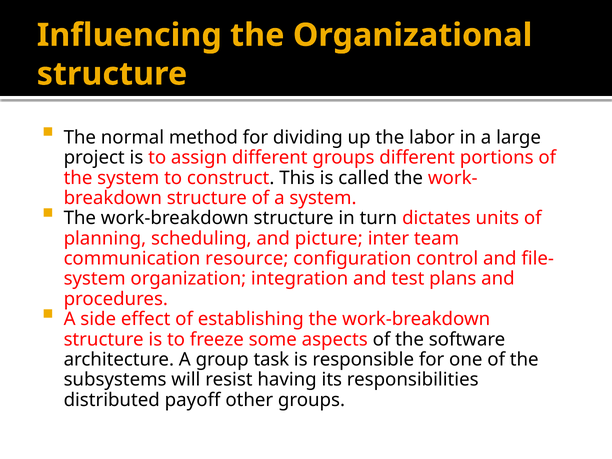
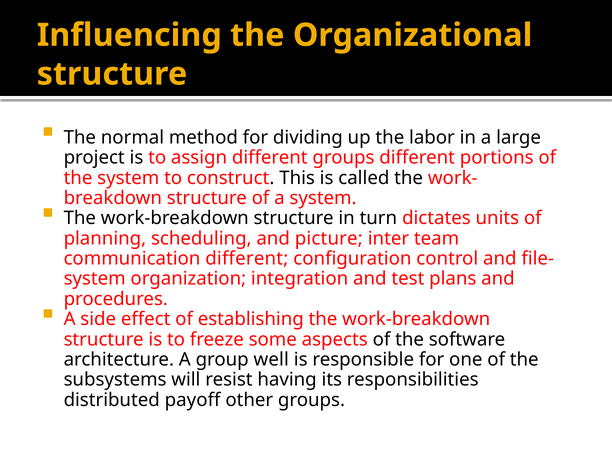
communication resource: resource -> different (247, 259)
task: task -> well (271, 360)
